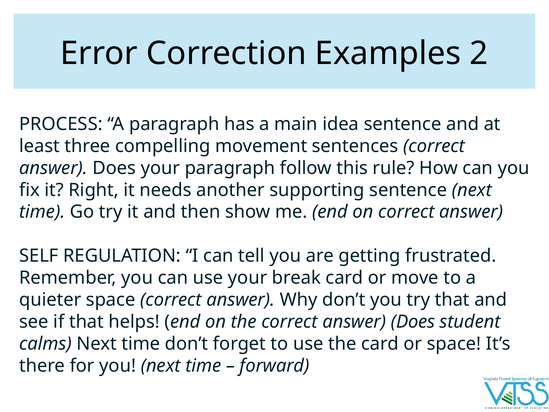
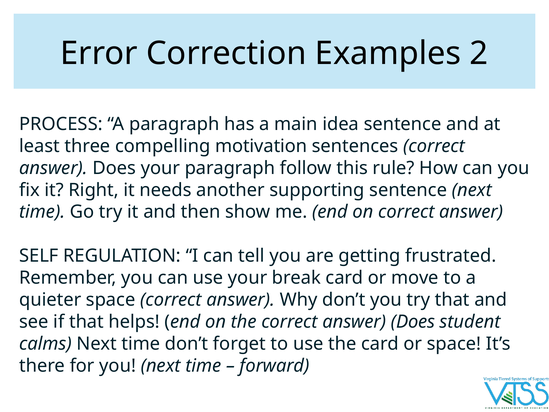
movement: movement -> motivation (261, 146)
